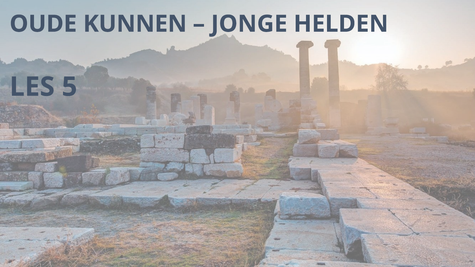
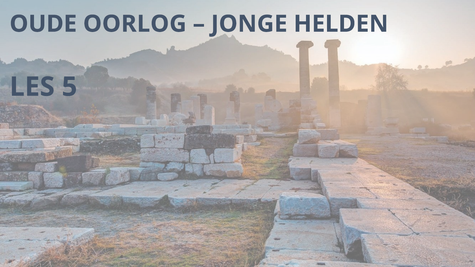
KUNNEN: KUNNEN -> OORLOG (135, 24)
